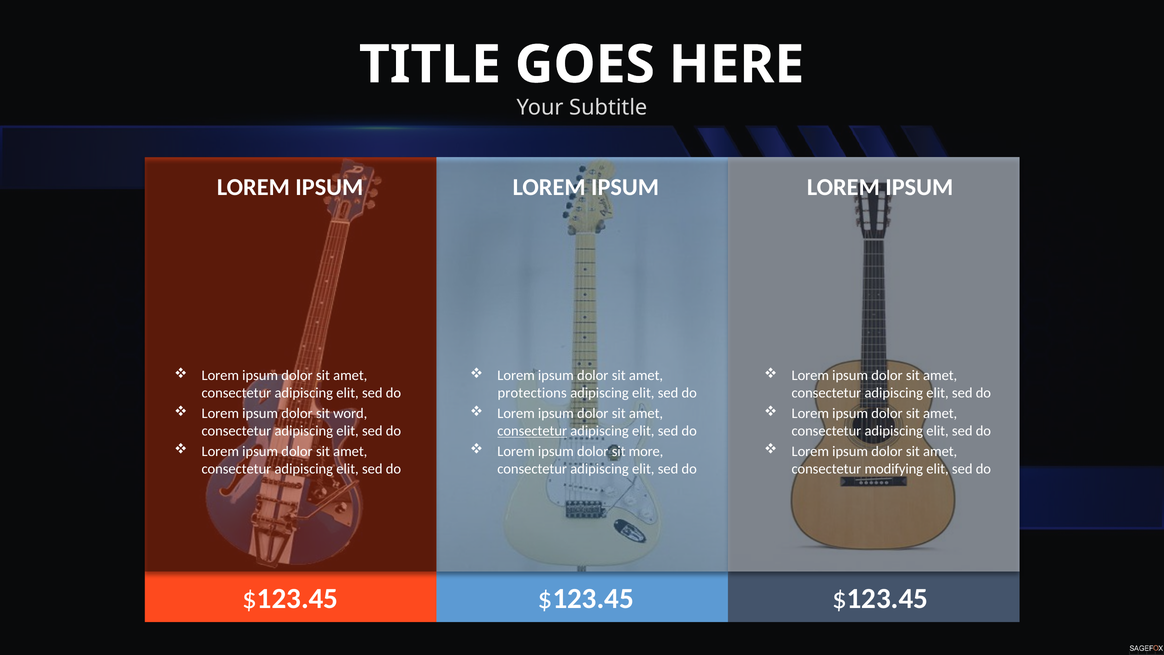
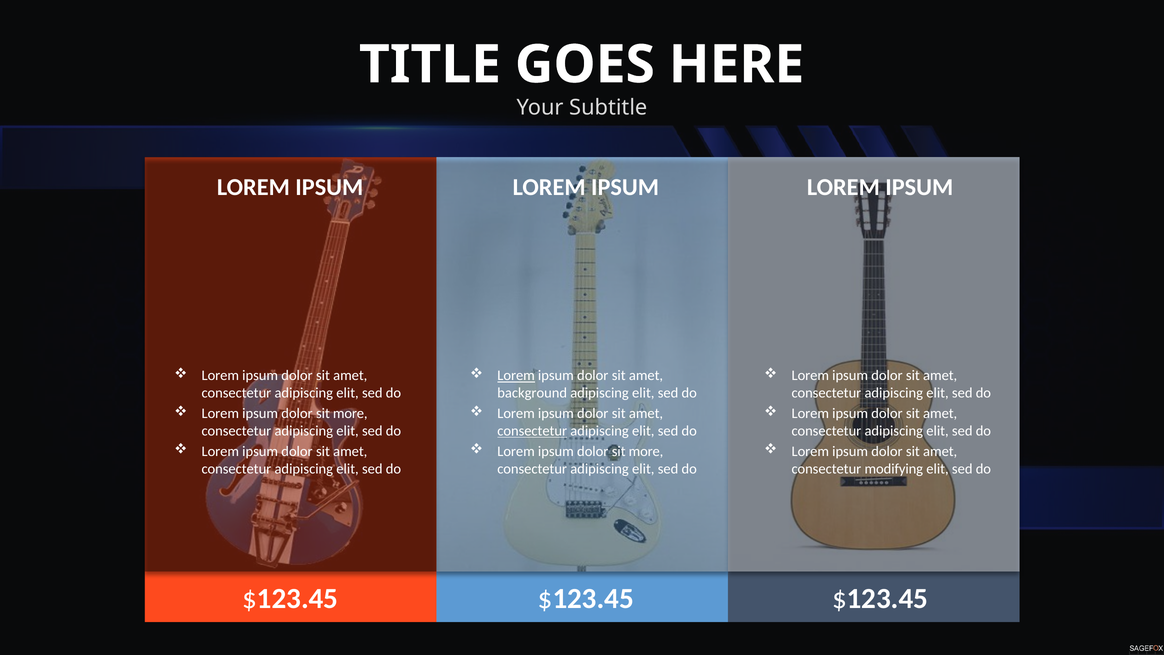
Lorem underline: none -> present (516, 376)
protections: protections -> background (532, 393)
word: word -> more (350, 413)
